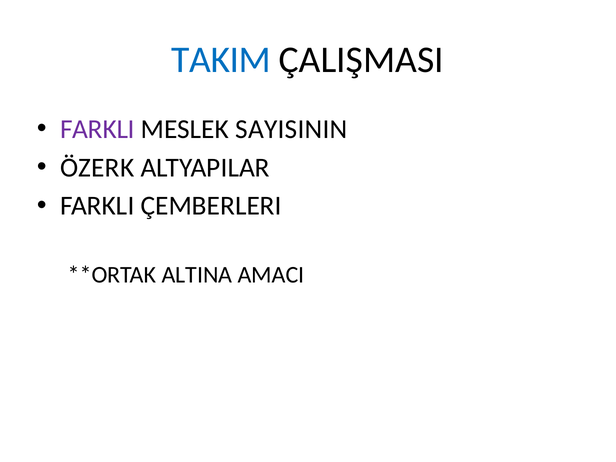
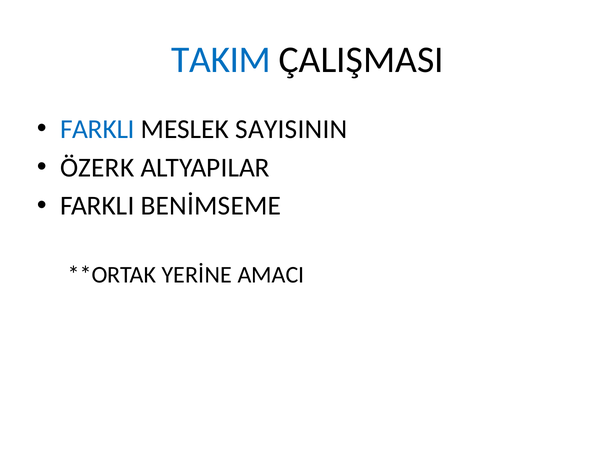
FARKLI colour: purple -> blue (97, 129)
ÇEMBERLERI: ÇEMBERLERI -> BENİMSEME (211, 206)
ALTINA: ALTINA -> YERİNE (197, 275)
